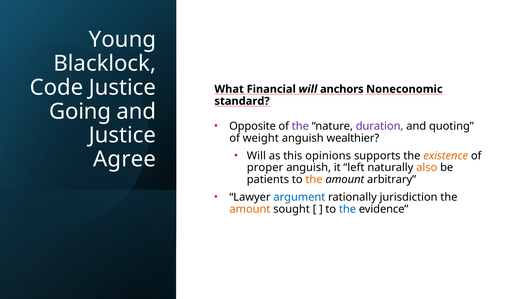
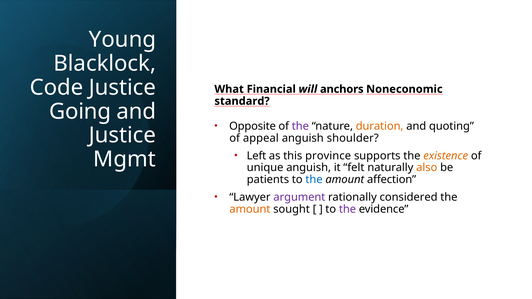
duration colour: purple -> orange (380, 126)
weight: weight -> appeal (261, 138)
wealthier: wealthier -> shoulder (353, 138)
Will: Will -> Left (256, 156)
opinions: opinions -> province (328, 156)
Agree: Agree -> Mgmt (125, 159)
proper: proper -> unique (265, 168)
left: left -> felt (354, 168)
the colour: orange -> blue (314, 180)
arbitrary: arbitrary -> affection (392, 180)
argument colour: blue -> purple (299, 197)
jurisdiction: jurisdiction -> considered (409, 197)
the colour: blue -> purple (348, 209)
